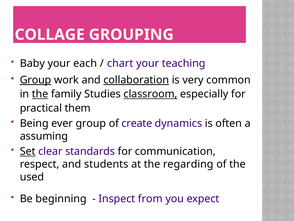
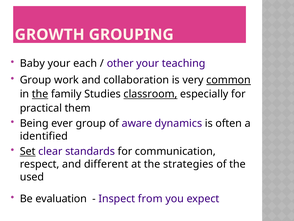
COLLAGE: COLLAGE -> GROWTH (50, 35)
chart: chart -> other (120, 63)
Group underline: present -> none (36, 80)
collaboration underline: present -> none (136, 80)
common underline: none -> present (229, 80)
create: create -> aware (137, 123)
assuming: assuming -> identified (44, 136)
students: students -> different (106, 164)
regarding: regarding -> strategies (188, 164)
beginning: beginning -> evaluation (61, 198)
